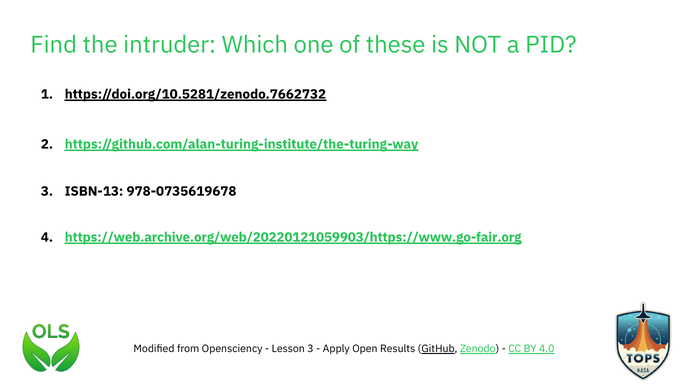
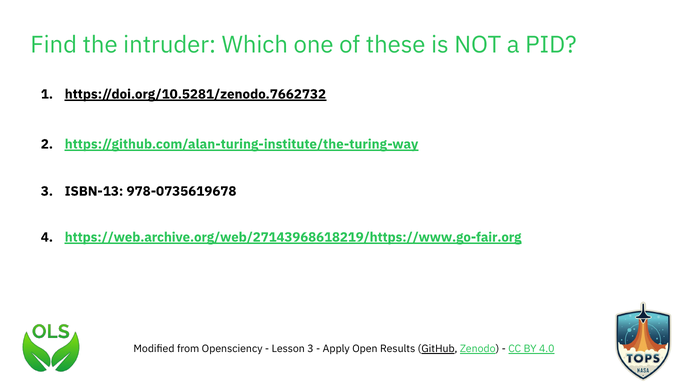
https://web.archive.org/web/20220121059903/https://www.go-fair.org: https://web.archive.org/web/20220121059903/https://www.go-fair.org -> https://web.archive.org/web/27143968618219/https://www.go-fair.org (293, 237)
